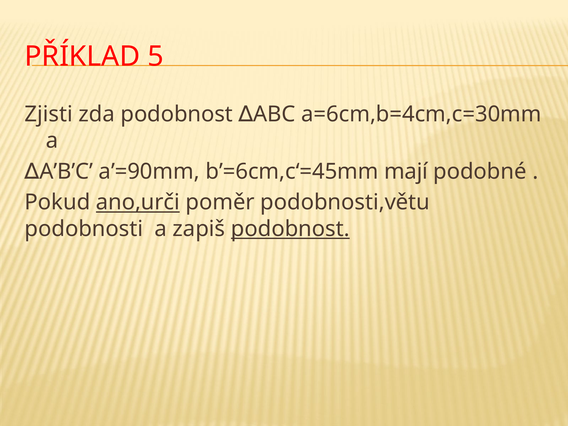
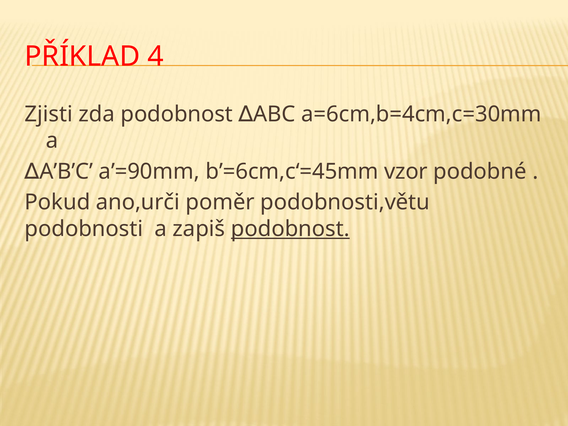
5: 5 -> 4 (156, 56)
mají: mají -> vzor (406, 171)
ano,urči underline: present -> none (138, 202)
